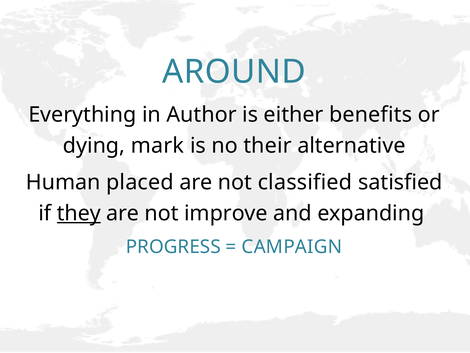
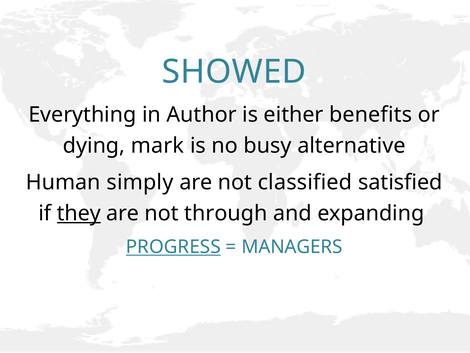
AROUND: AROUND -> SHOWED (234, 72)
their: their -> busy (268, 146)
placed: placed -> simply (140, 182)
improve: improve -> through (226, 213)
PROGRESS underline: none -> present (173, 247)
CAMPAIGN: CAMPAIGN -> MANAGERS (292, 247)
